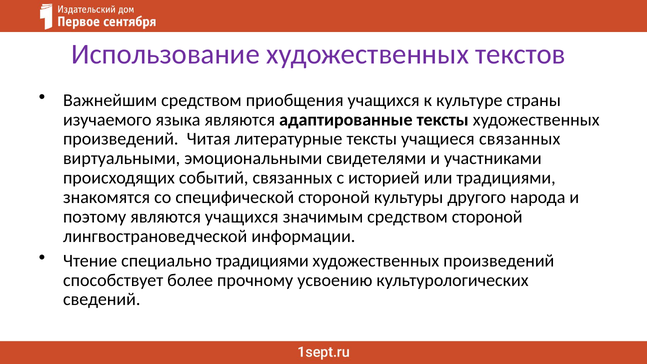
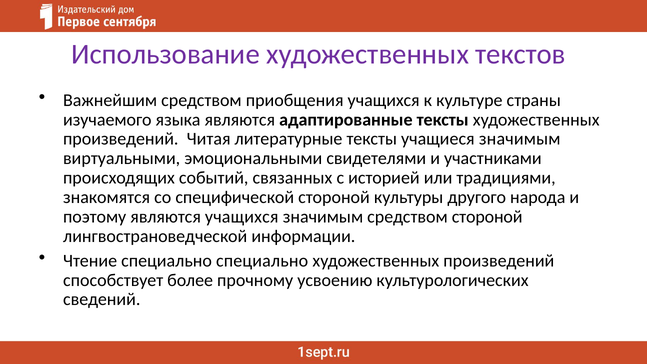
учащиеся связанных: связанных -> значимым (520, 139)
специально традициями: традициями -> специально (262, 261)
